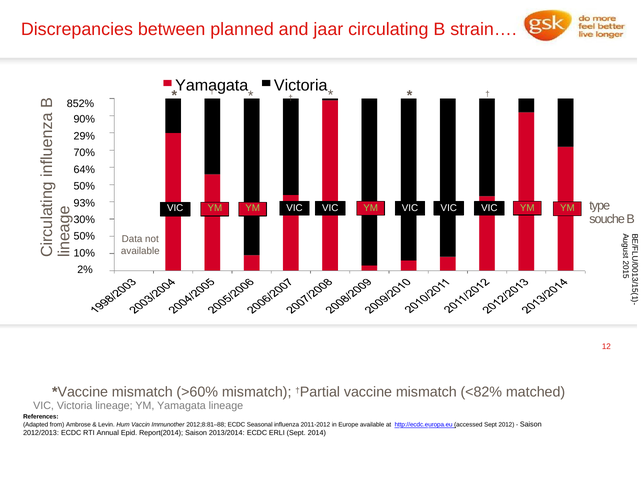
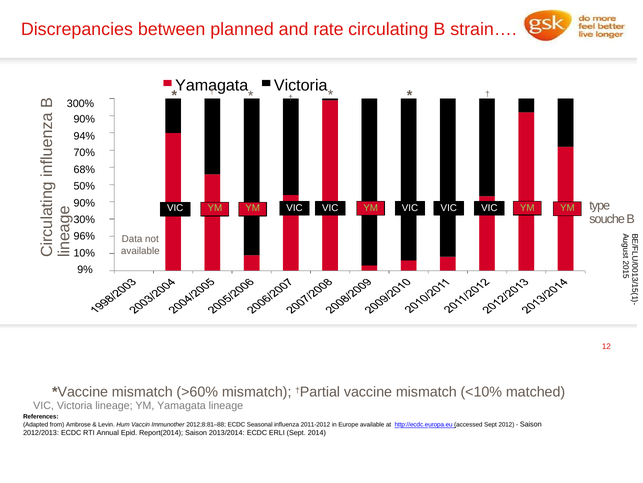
jaar: jaar -> rate (328, 29)
852%: 852% -> 300% (80, 104)
29%: 29% -> 94% (84, 136)
64%: 64% -> 68% (84, 169)
93%: 93% -> 90% (84, 203)
50%: 50% -> 96% (84, 236)
2%: 2% -> 9% (85, 269)
<82%: <82% -> <10% (481, 391)
